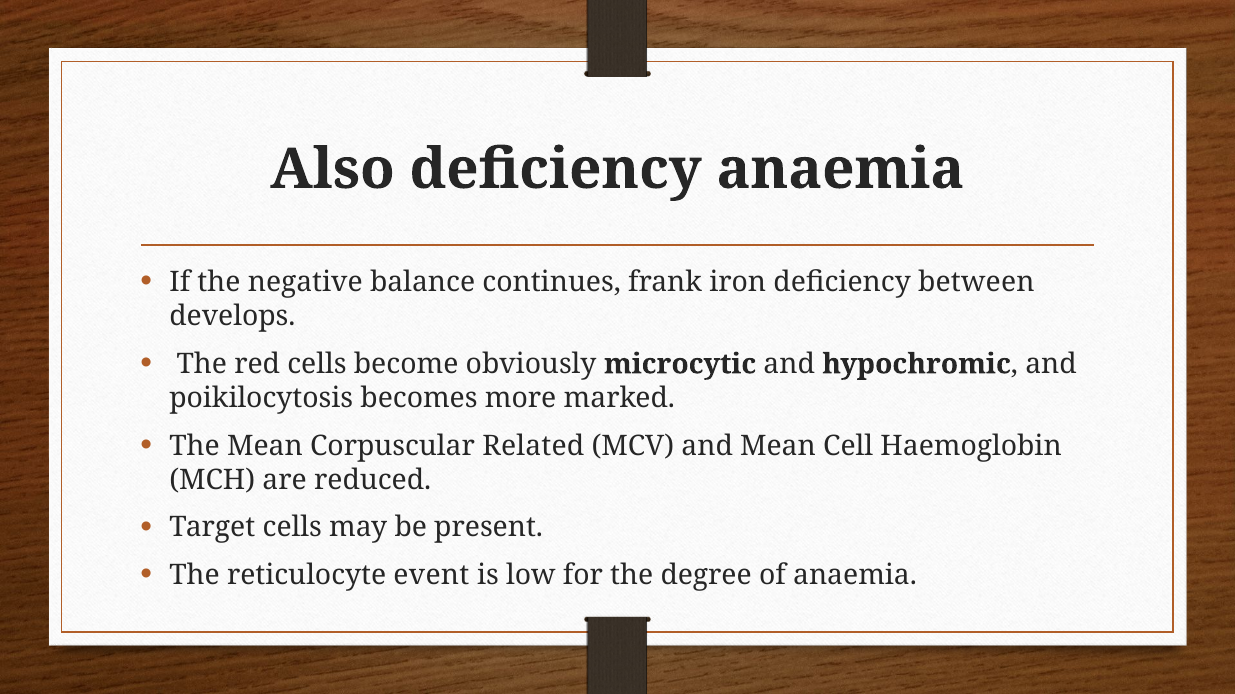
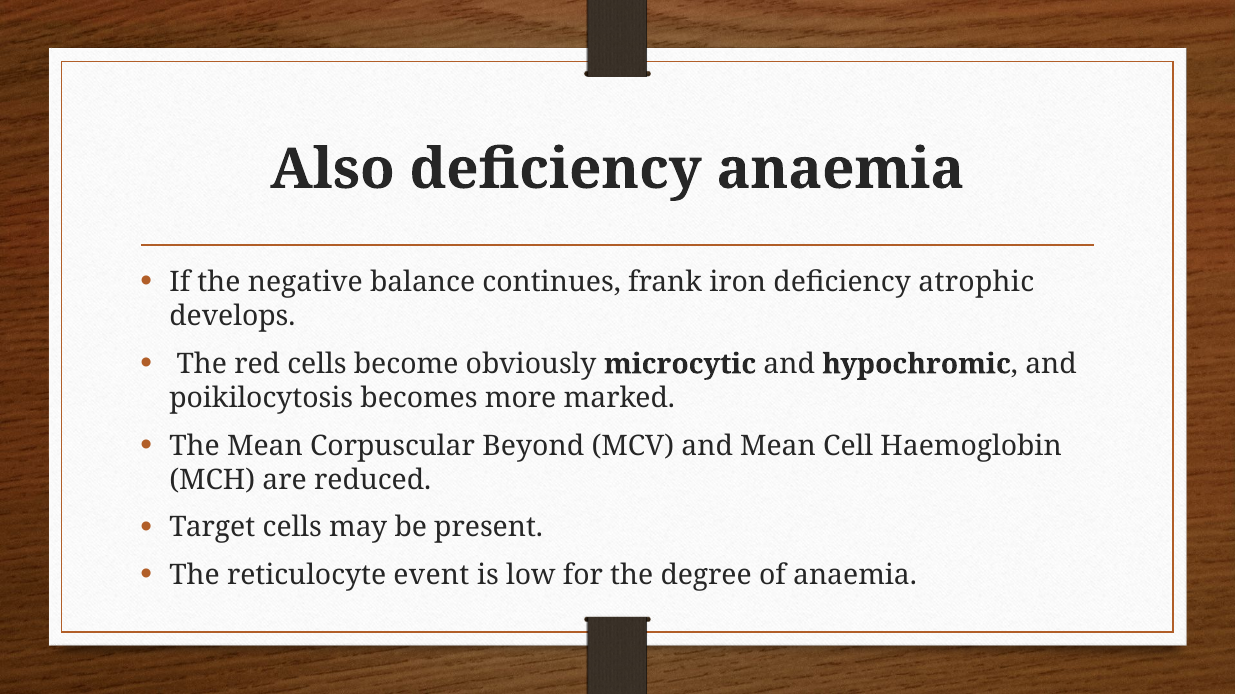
between: between -> atrophic (976, 283)
Related: Related -> Beyond (533, 446)
